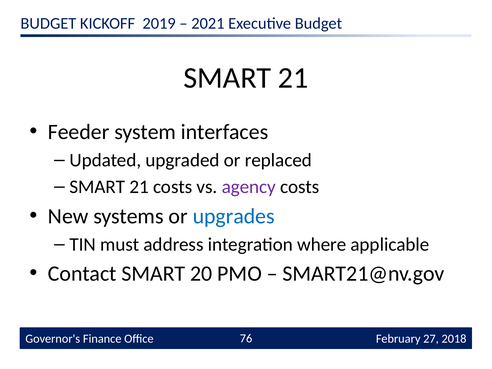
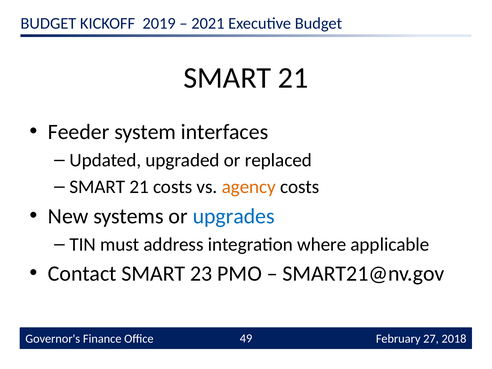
agency colour: purple -> orange (249, 187)
20: 20 -> 23 (201, 274)
76: 76 -> 49 (246, 339)
